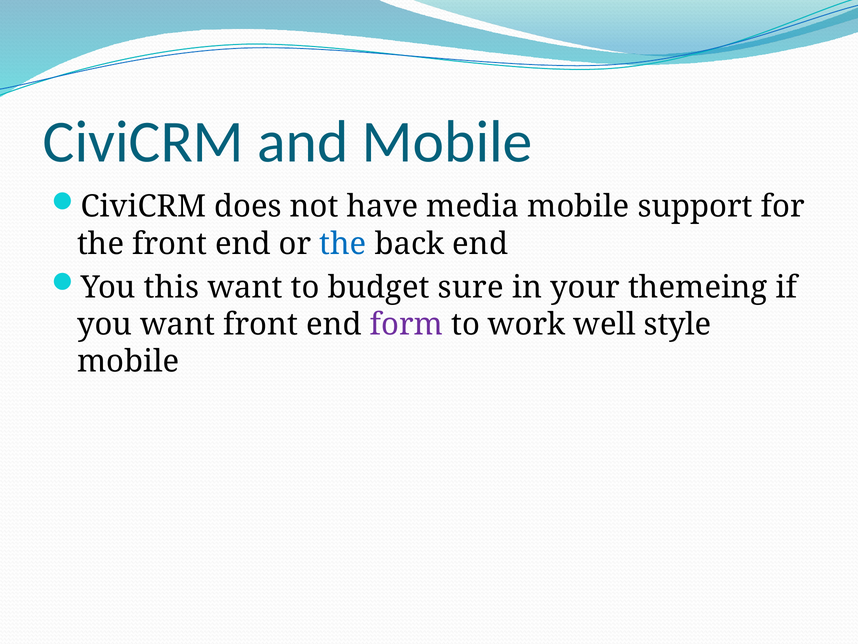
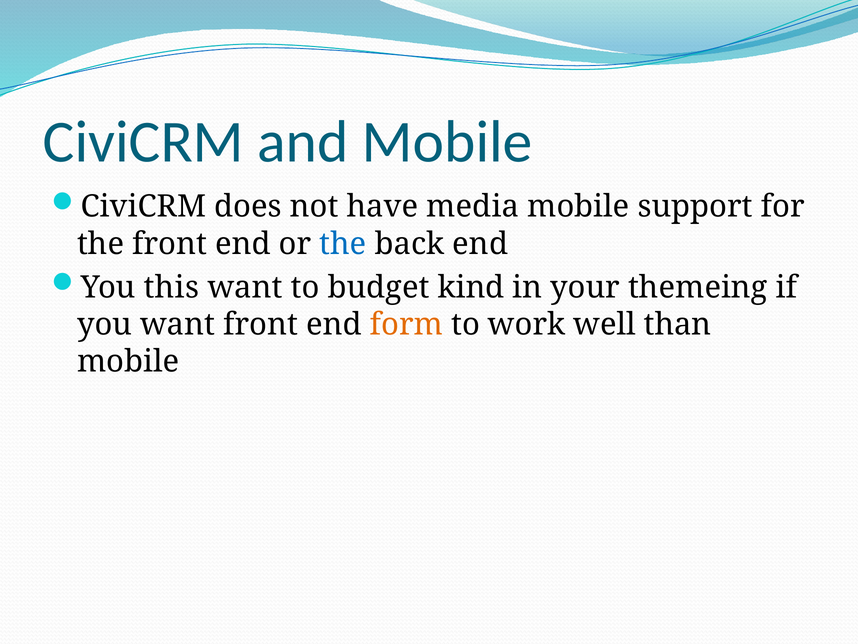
sure: sure -> kind (471, 287)
form colour: purple -> orange (406, 324)
style: style -> than (678, 324)
